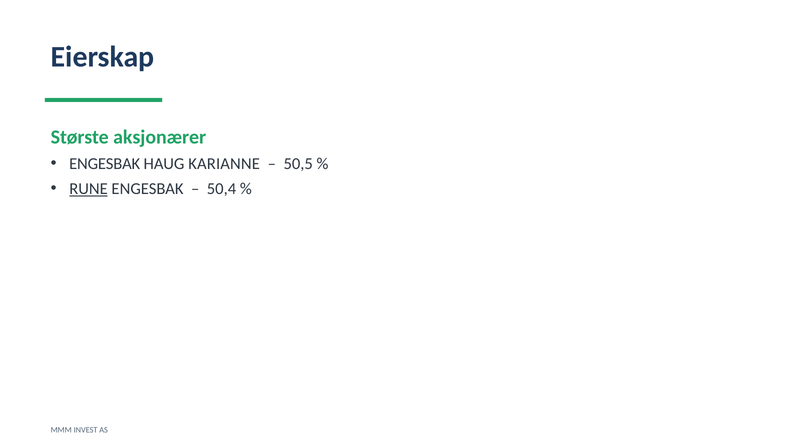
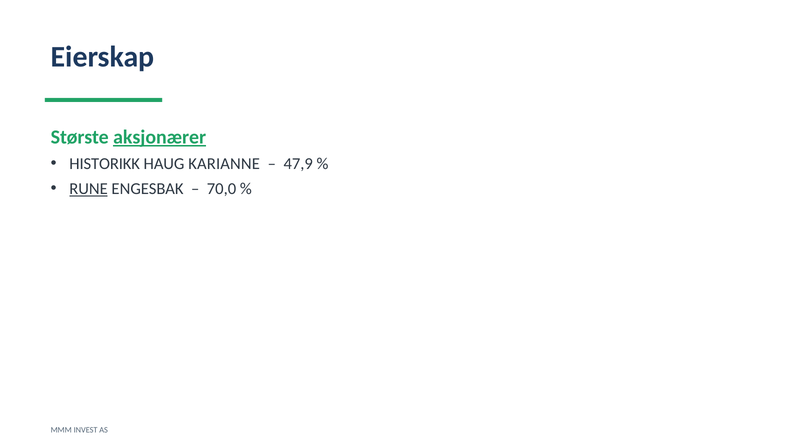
aksjonærer underline: none -> present (160, 137)
ENGESBAK: ENGESBAK -> HISTORIKK (105, 164)
50,5: 50,5 -> 47,9 (298, 164)
50,4: 50,4 -> 70,0 (221, 189)
